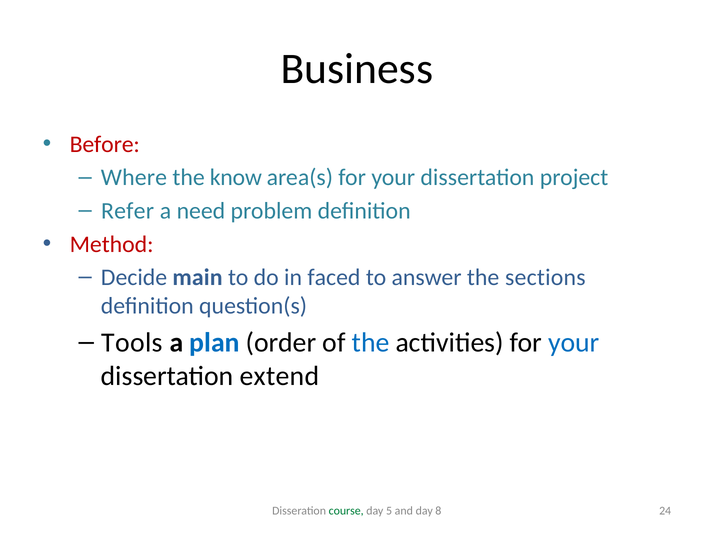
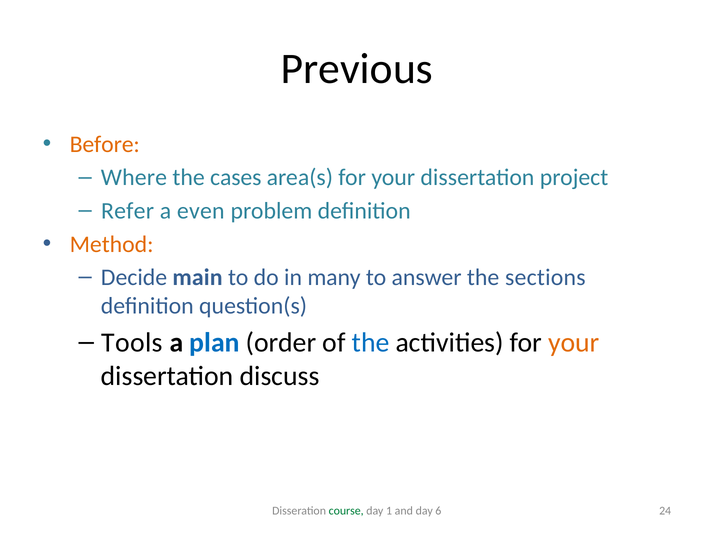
Business: Business -> Previous (357, 69)
Before colour: red -> orange (105, 144)
know: know -> cases (236, 178)
need: need -> even (201, 211)
Method colour: red -> orange (112, 244)
faced: faced -> many (334, 278)
your colour: blue -> orange (574, 343)
extend: extend -> discuss (280, 376)
5: 5 -> 1 (389, 511)
8: 8 -> 6 (438, 511)
